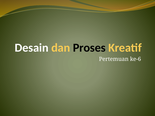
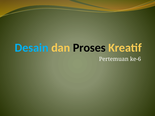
Desain colour: white -> light blue (32, 48)
